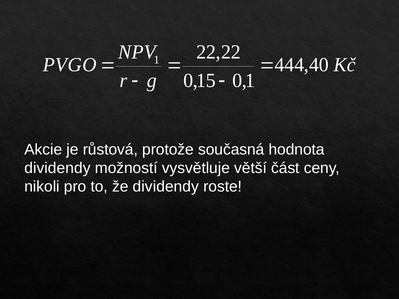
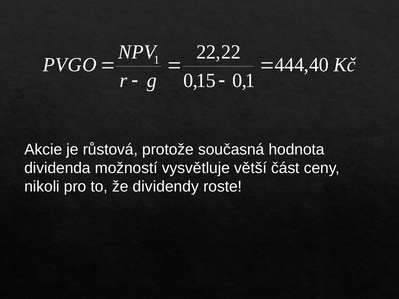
dividendy: dividendy -> dividenda (57, 168)
